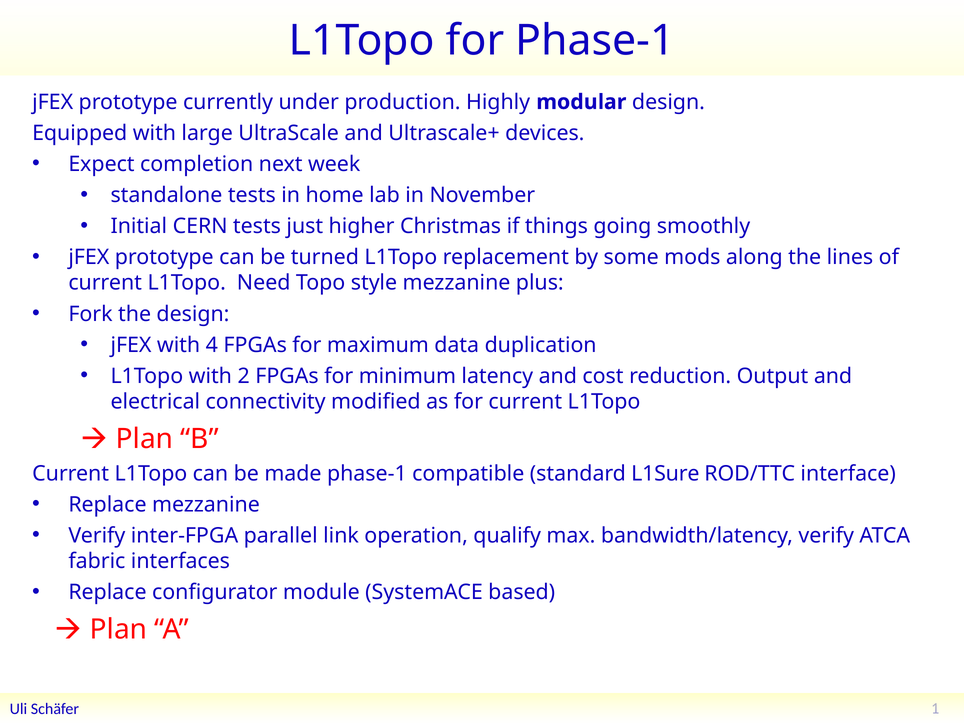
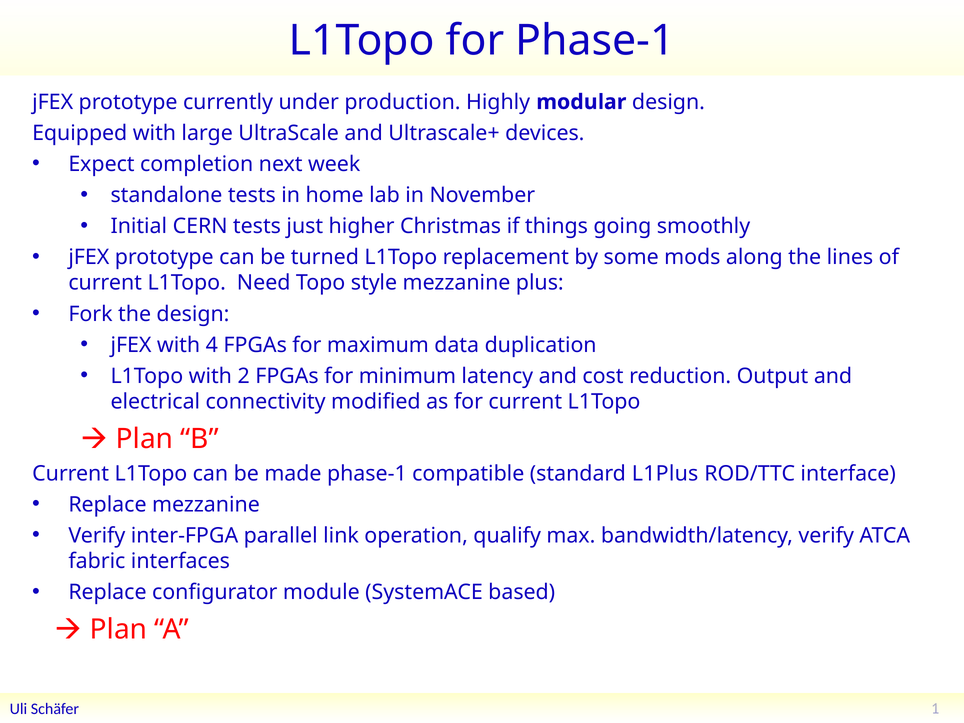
L1Sure: L1Sure -> L1Plus (665, 473)
